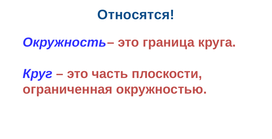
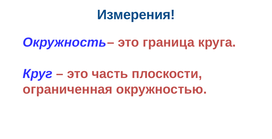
Относятся: Относятся -> Измерения (136, 15)
